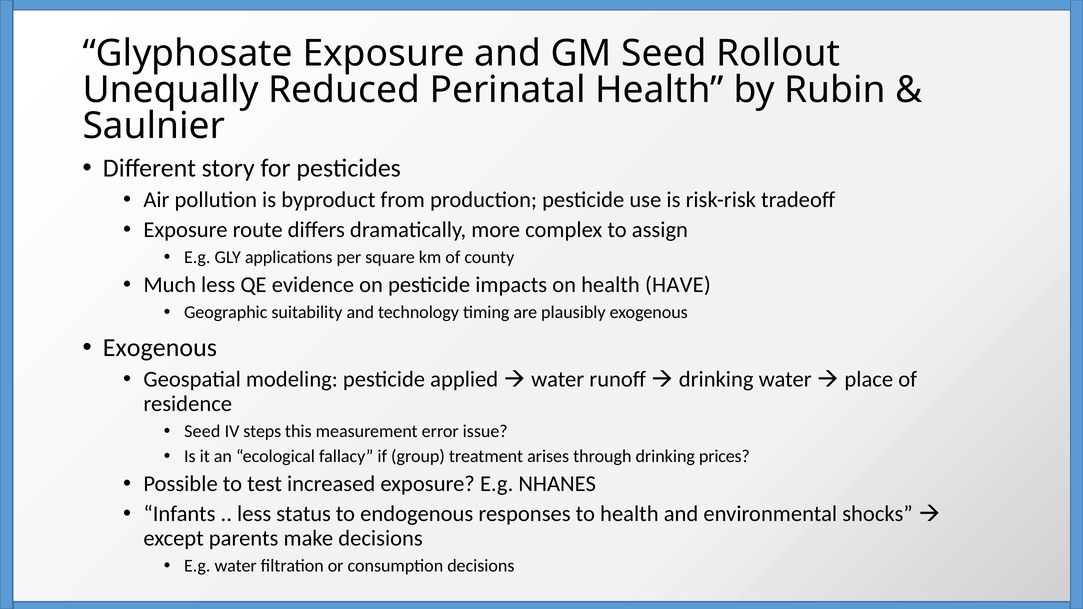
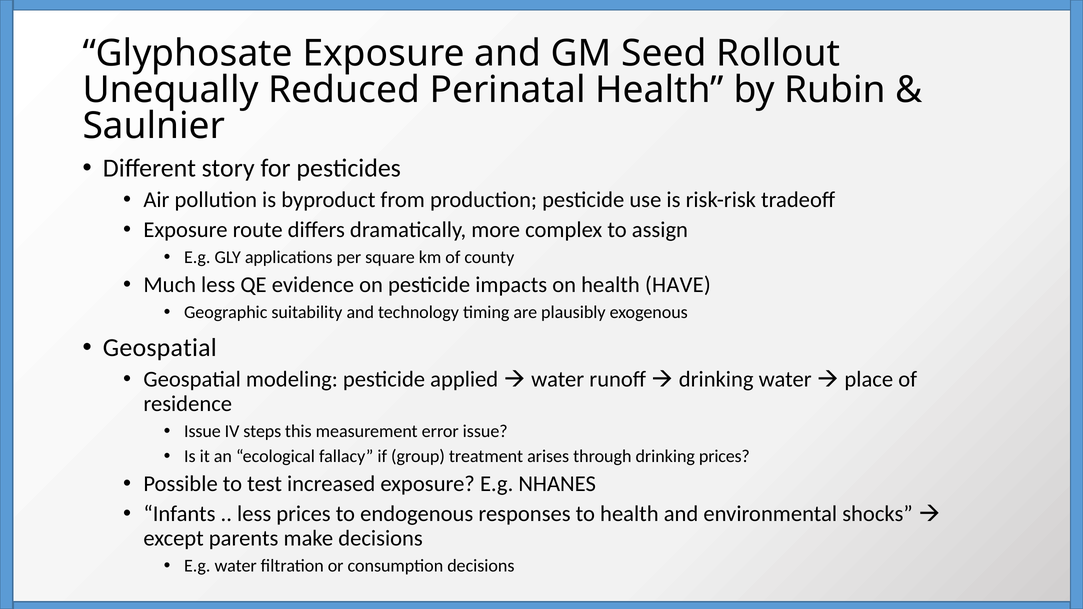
Exogenous: Exogenous -> Geospatial (160, 348)
Seed: Seed -> Issue (202, 431)
less status: status -> prices (304, 514)
